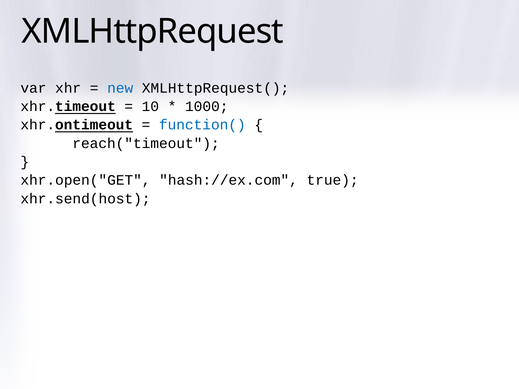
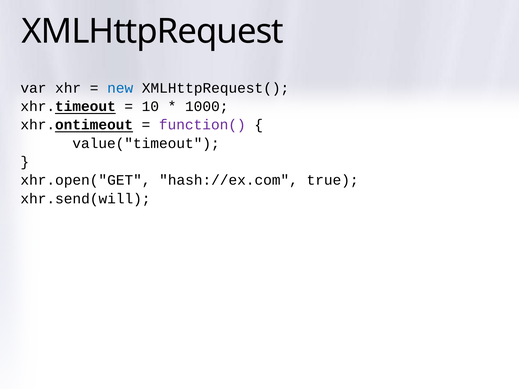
function( colour: blue -> purple (202, 125)
reach("timeout: reach("timeout -> value("timeout (146, 143)
xhr.send(host: xhr.send(host -> xhr.send(will (85, 199)
